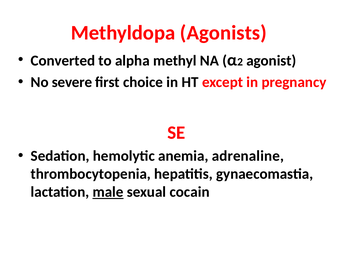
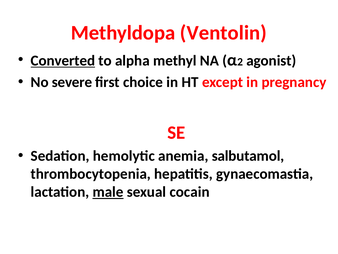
Agonists: Agonists -> Ventolin (223, 33)
Converted underline: none -> present (63, 61)
adrenaline: adrenaline -> salbutamol (248, 156)
